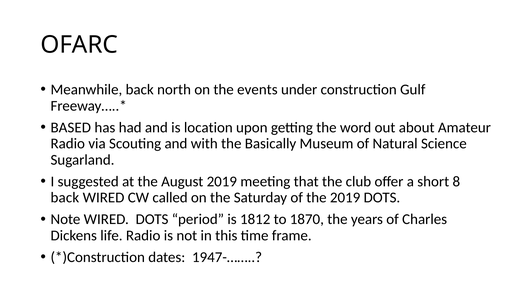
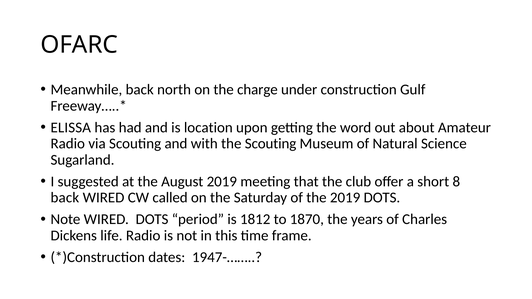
events: events -> charge (257, 90)
BASED: BASED -> ELISSA (71, 128)
the Basically: Basically -> Scouting (271, 144)
